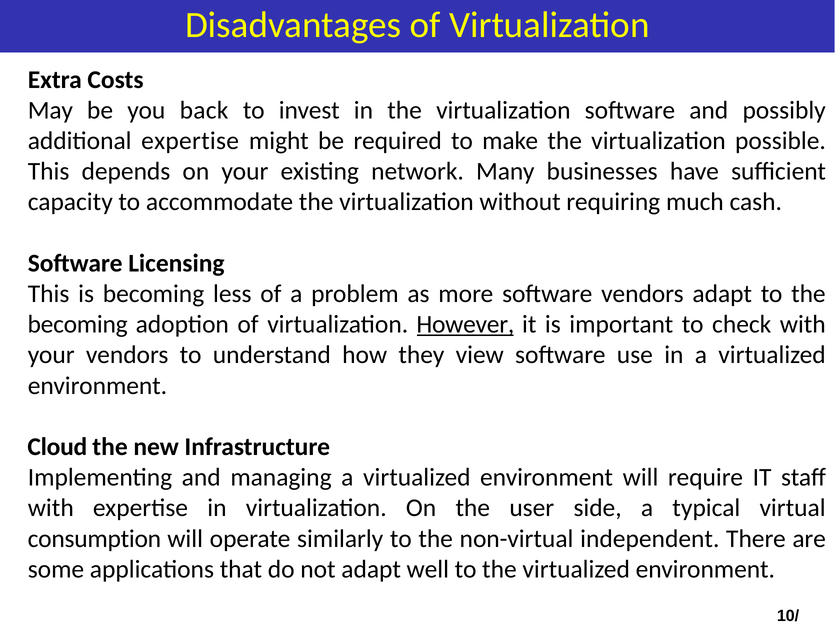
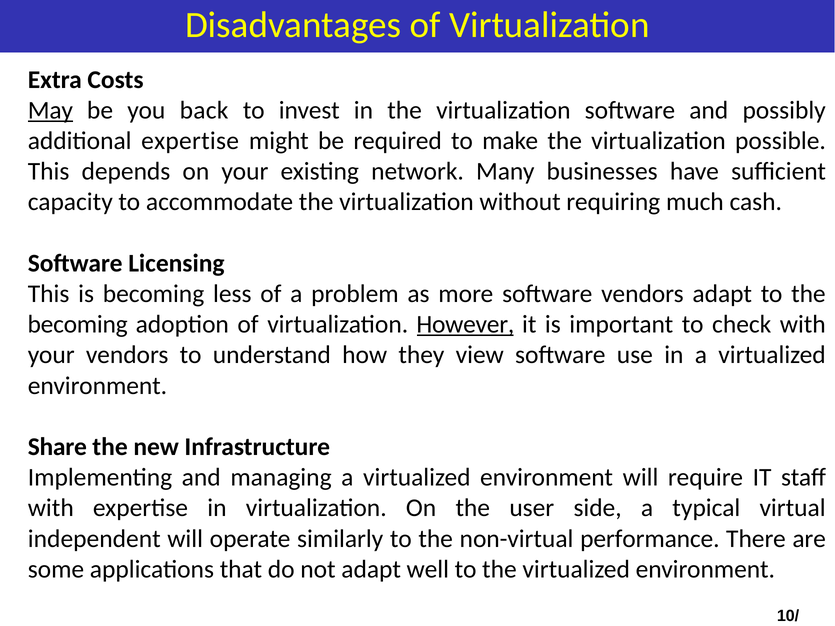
May underline: none -> present (50, 110)
Cloud: Cloud -> Share (57, 447)
consumption: consumption -> independent (94, 539)
independent: independent -> performance (650, 539)
